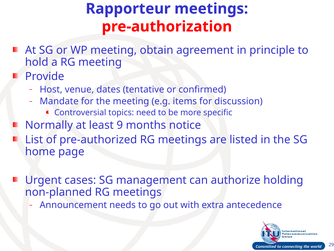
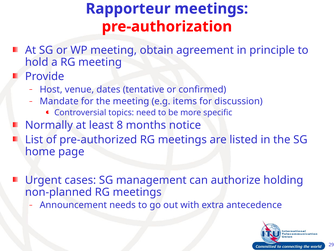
9: 9 -> 8 (120, 125)
